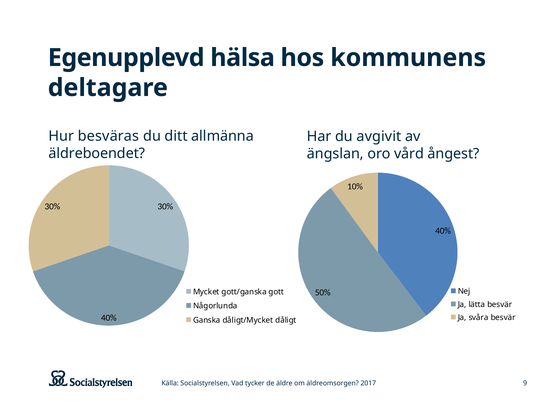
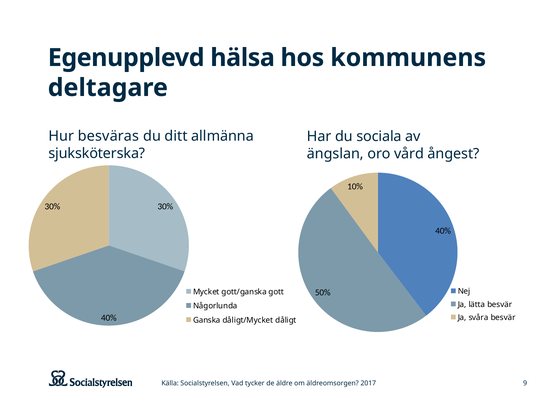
avgivit: avgivit -> sociala (379, 136)
äldreboendet: äldreboendet -> sjuksköterska (97, 153)
